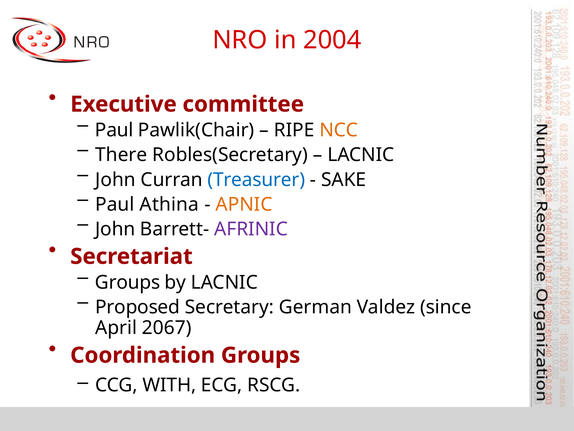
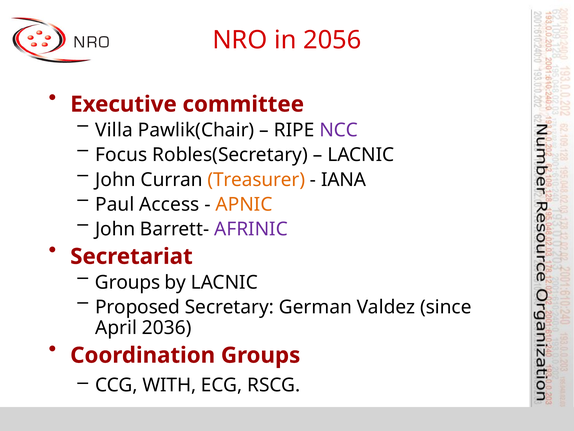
2004: 2004 -> 2056 (332, 40)
Paul: Paul -> Villa (114, 130)
NCC colour: orange -> purple (339, 130)
There: There -> Focus (121, 155)
Treasurer colour: blue -> orange (256, 179)
SAKE: SAKE -> IANA (344, 179)
Athina: Athina -> Access (169, 204)
2067: 2067 -> 2036 (167, 328)
